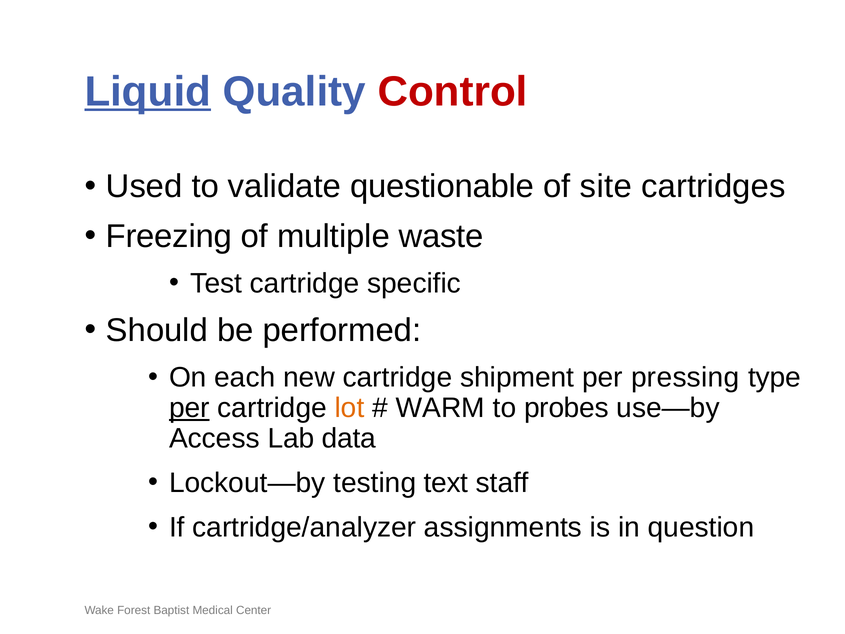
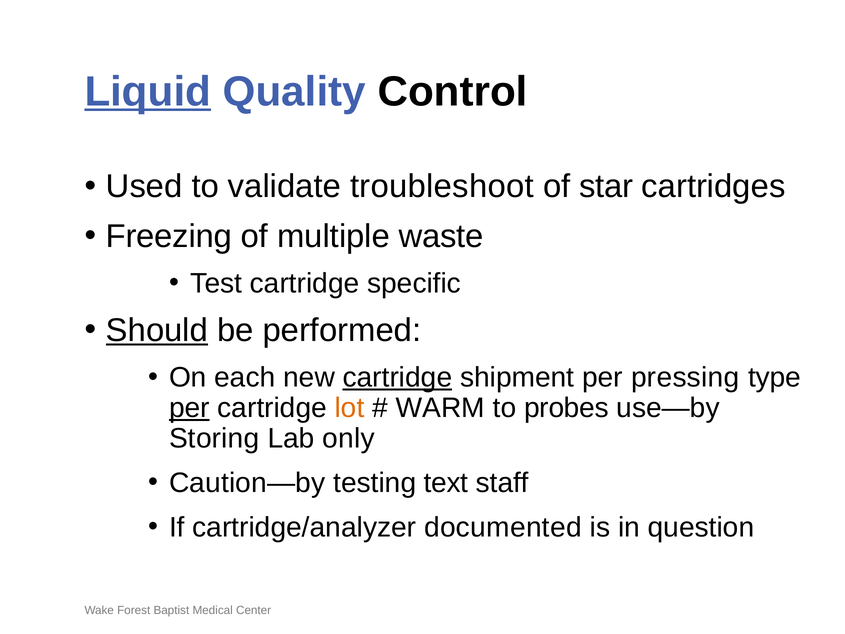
Control colour: red -> black (453, 92)
questionable: questionable -> troubleshoot (442, 187)
site: site -> star (606, 187)
Should underline: none -> present (157, 330)
cartridge underline: none -> present (397, 377)
Access: Access -> Storing (214, 438)
data: data -> only (349, 438)
Lockout—by: Lockout—by -> Caution—by (247, 483)
assignments: assignments -> documented (503, 527)
